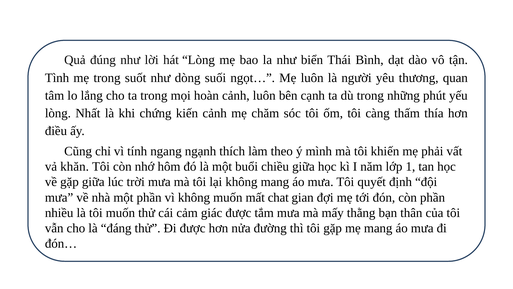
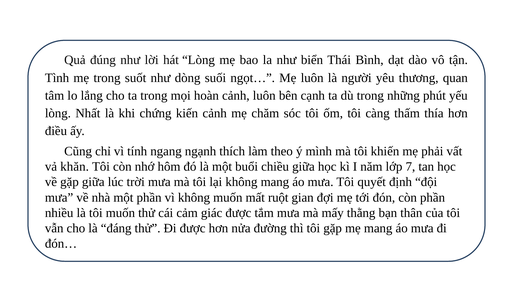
1: 1 -> 7 (410, 166)
chat: chat -> ruột (278, 197)
